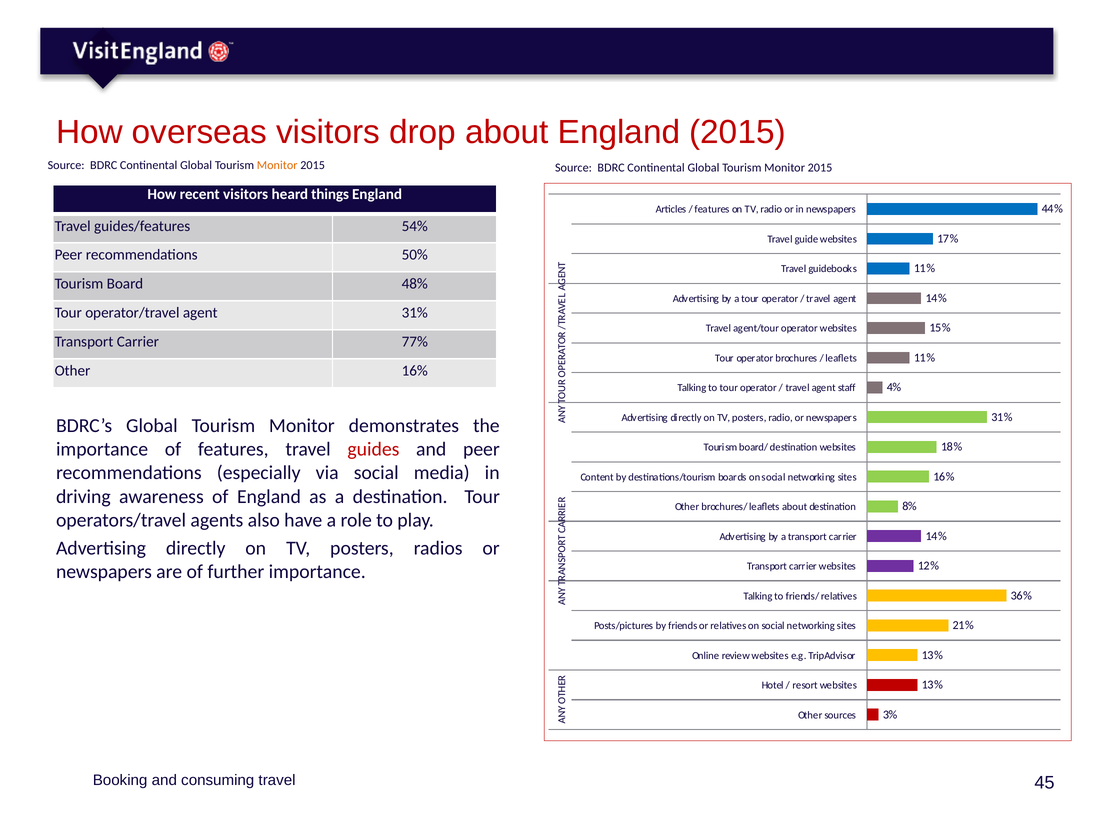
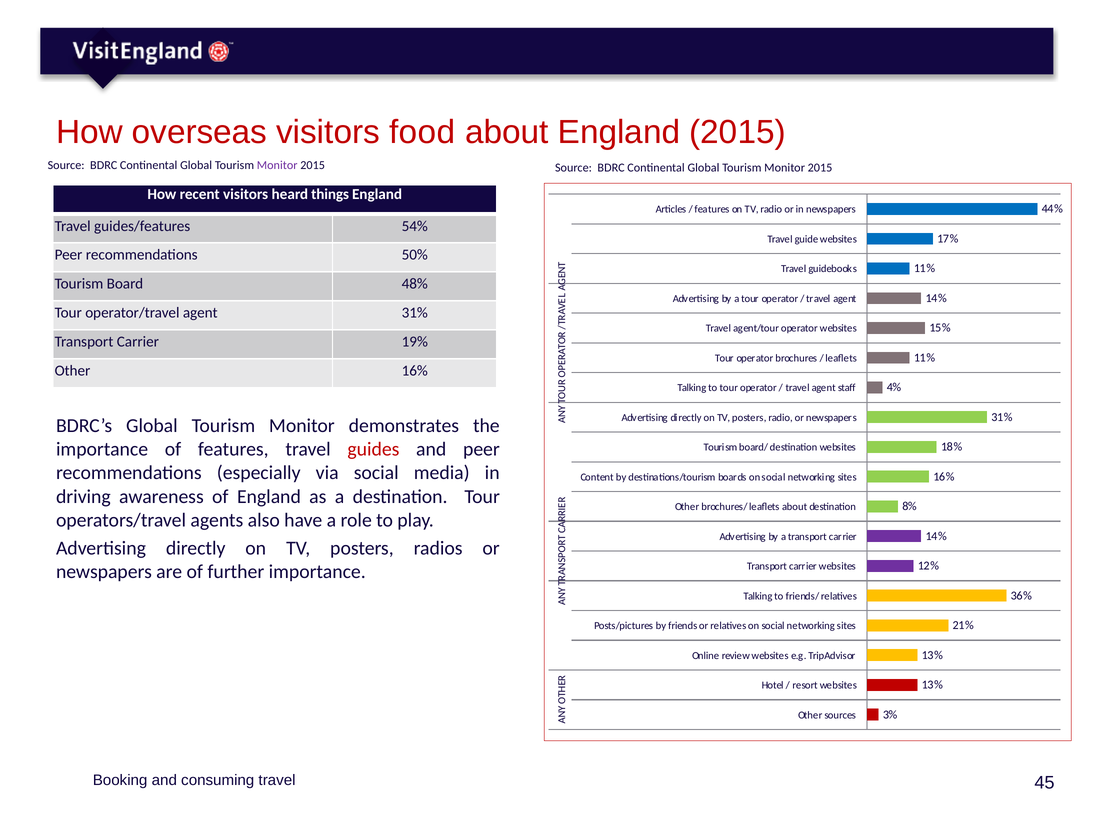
drop: drop -> food (422, 132)
Monitor colour: orange -> purple (277, 165)
77%: 77% -> 19% (415, 342)
